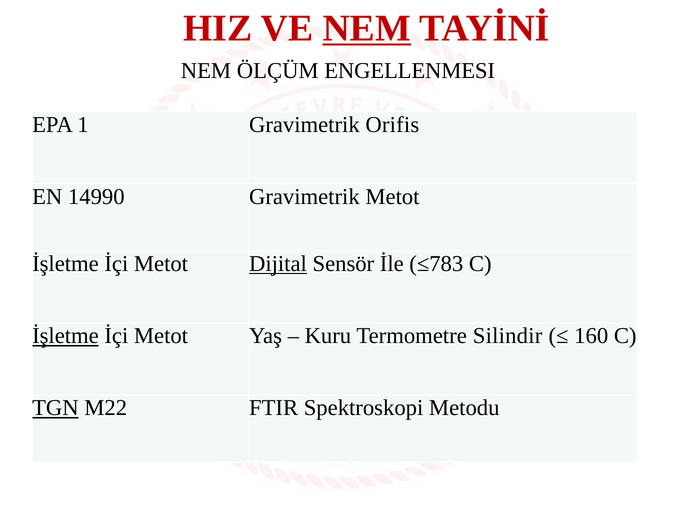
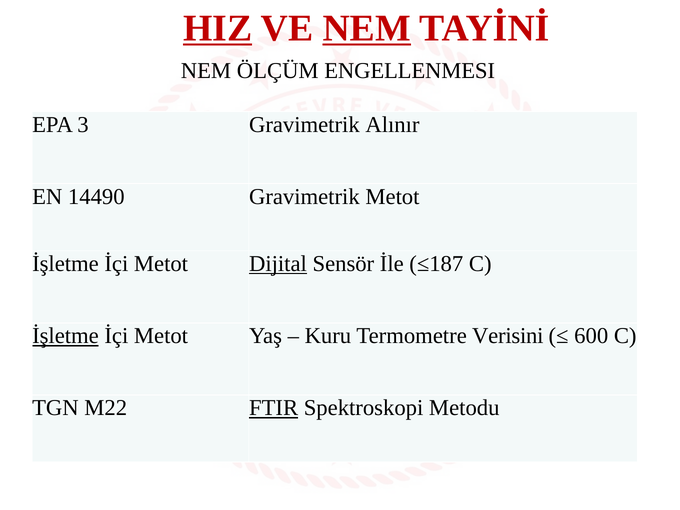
HIZ underline: none -> present (218, 28)
1: 1 -> 3 (83, 125)
Orifis: Orifis -> Alınır (392, 125)
14990: 14990 -> 14490 (96, 197)
≤783: ≤783 -> ≤187 (436, 264)
Silindir: Silindir -> Verisini (508, 336)
160: 160 -> 600 (591, 336)
TGN underline: present -> none (55, 408)
FTIR underline: none -> present (274, 408)
